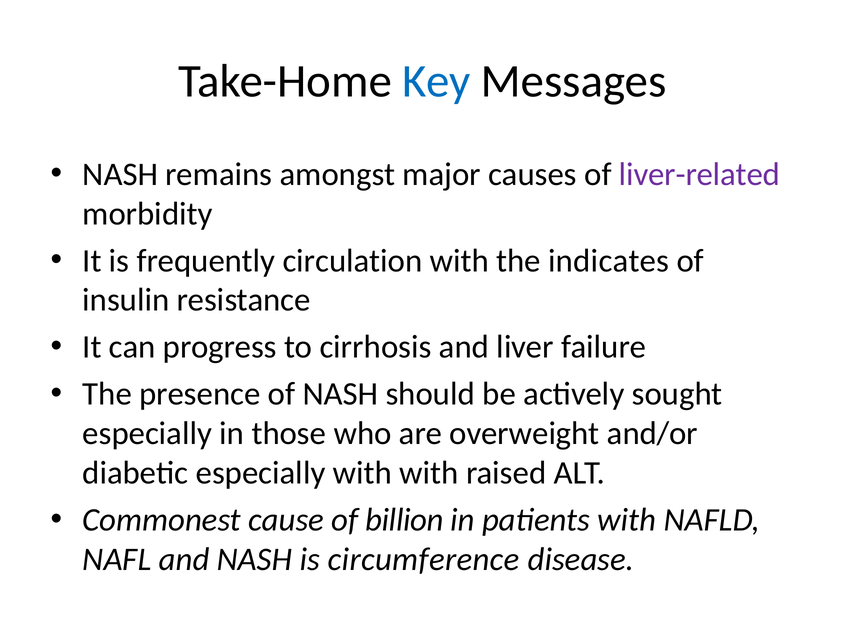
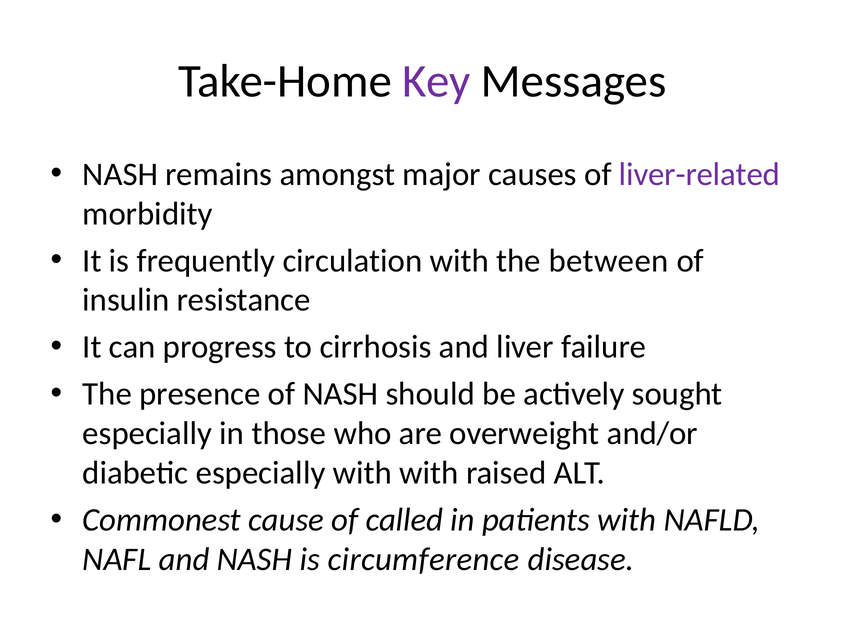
Key colour: blue -> purple (437, 81)
indicates: indicates -> between (609, 261)
billion: billion -> called (404, 520)
